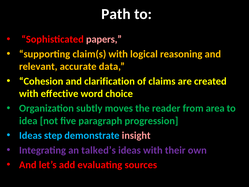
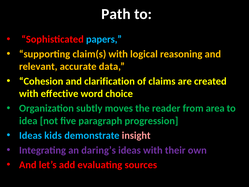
papers colour: pink -> light blue (104, 39)
step: step -> kids (53, 135)
talked’s: talked’s -> daring’s (99, 150)
